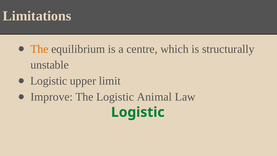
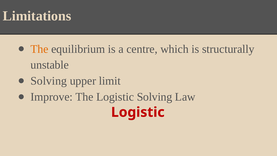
Logistic: Logistic -> Solving (49, 81)
Logistic Animal: Animal -> Solving (155, 97)
Logistic colour: green -> red (138, 112)
